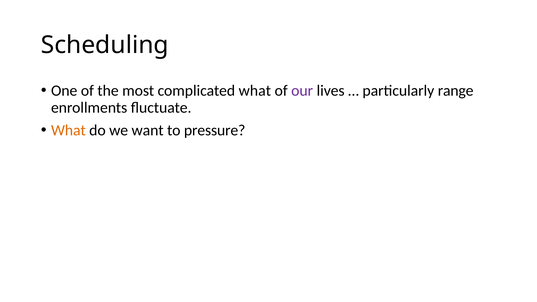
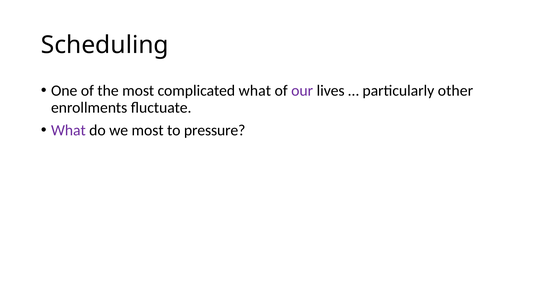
range: range -> other (455, 91)
What colour: orange -> purple (68, 130)
we want: want -> most (148, 130)
